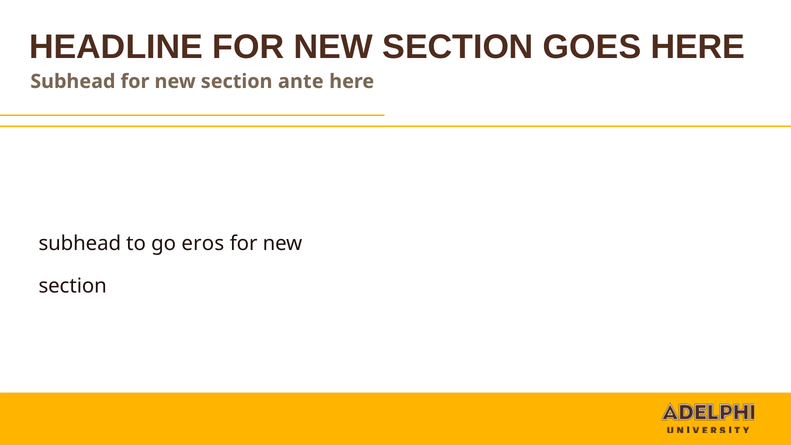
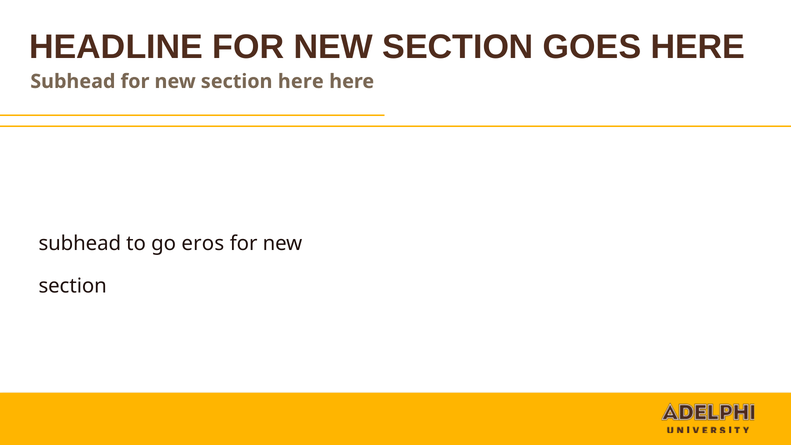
section ante: ante -> here (301, 81)
